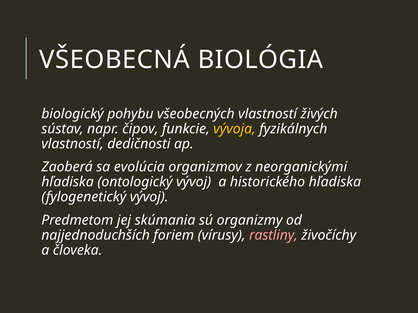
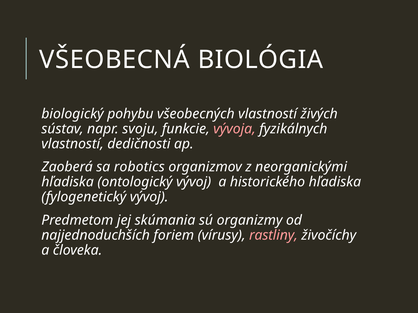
čipov: čipov -> svoju (140, 129)
vývoja colour: yellow -> pink (234, 129)
evolúcia: evolúcia -> robotics (139, 167)
